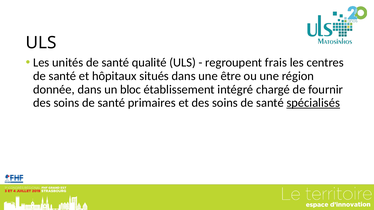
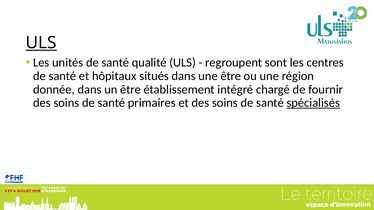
ULS underline: none -> present (41, 43)
frais: frais -> sont (276, 63)
un bloc: bloc -> être (131, 90)
